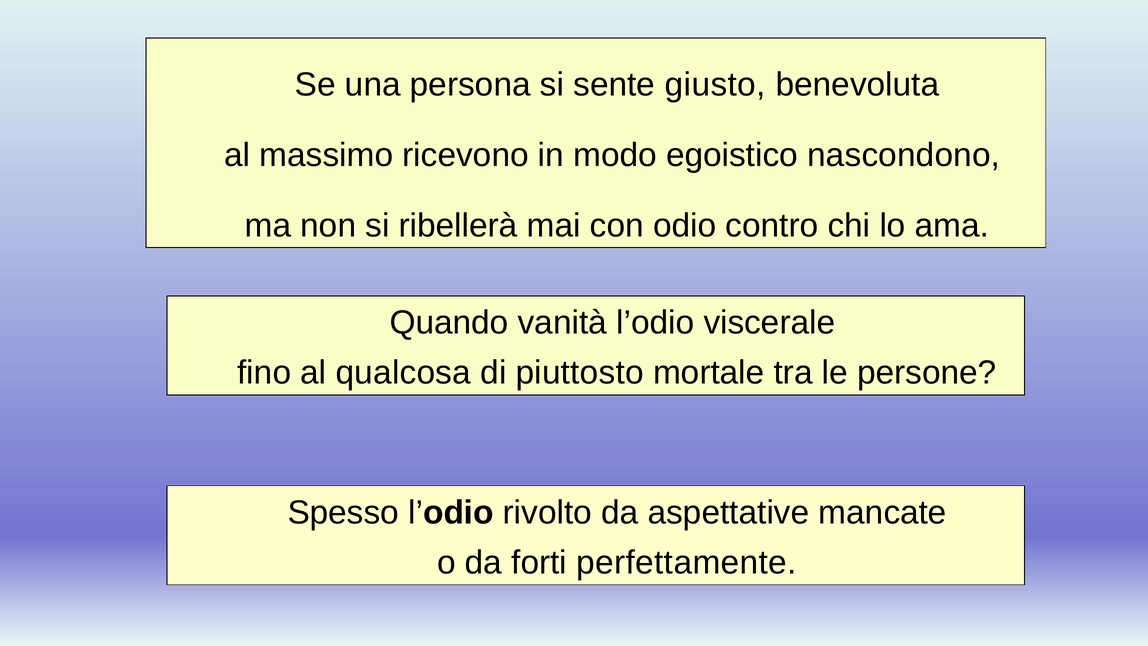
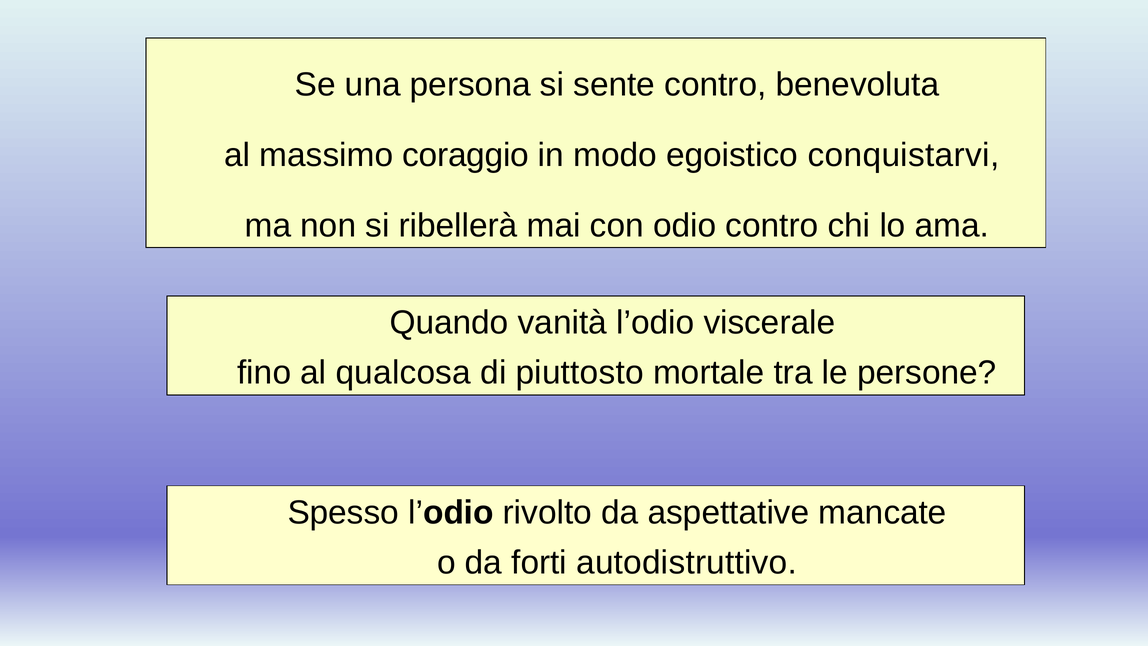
sente giusto: giusto -> contro (715, 85)
ricevono: ricevono -> coraggio (466, 155)
nascondono: nascondono -> conquistarvi (904, 155)
perfettamente: perfettamente -> autodistruttivo (687, 563)
